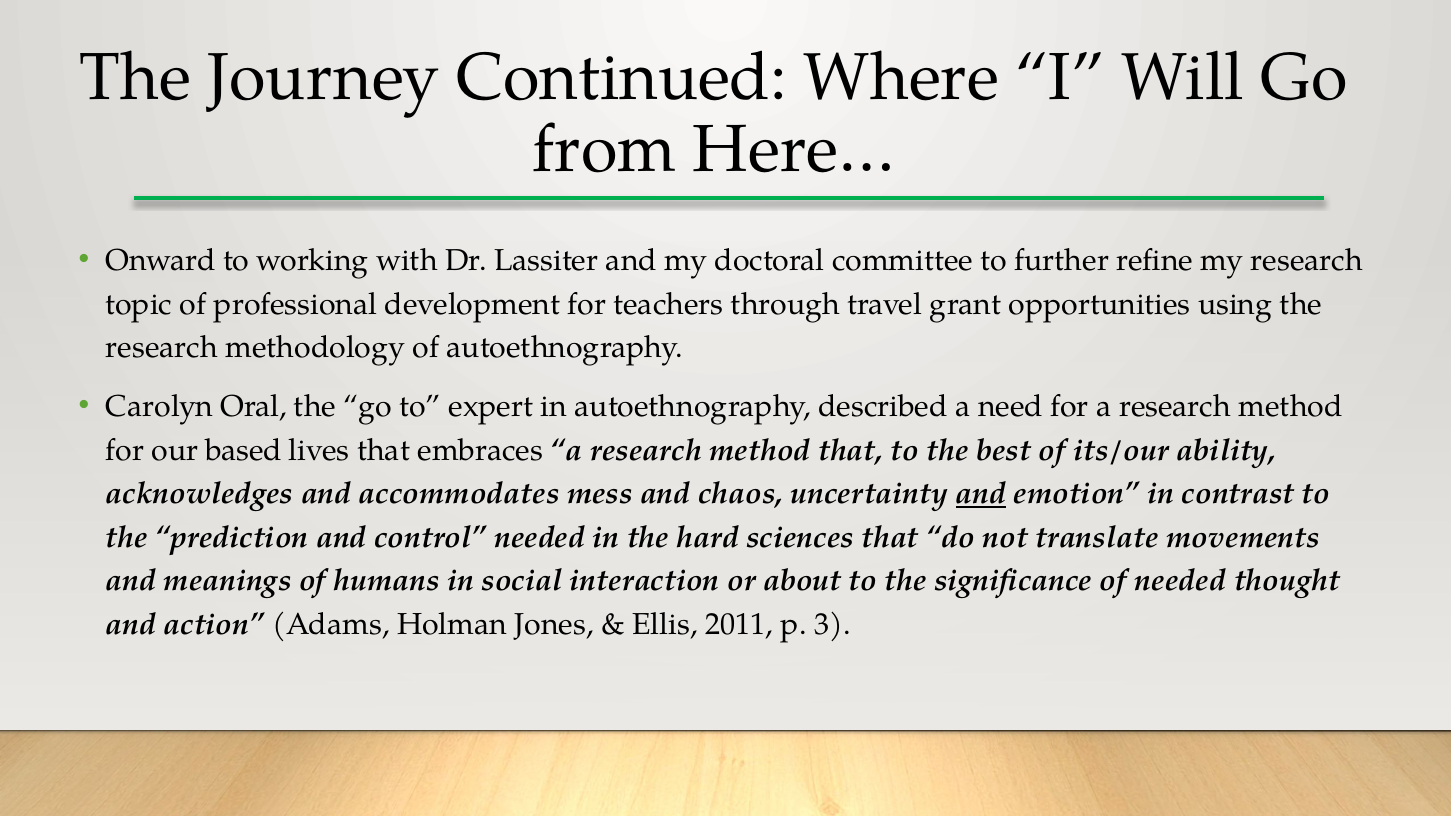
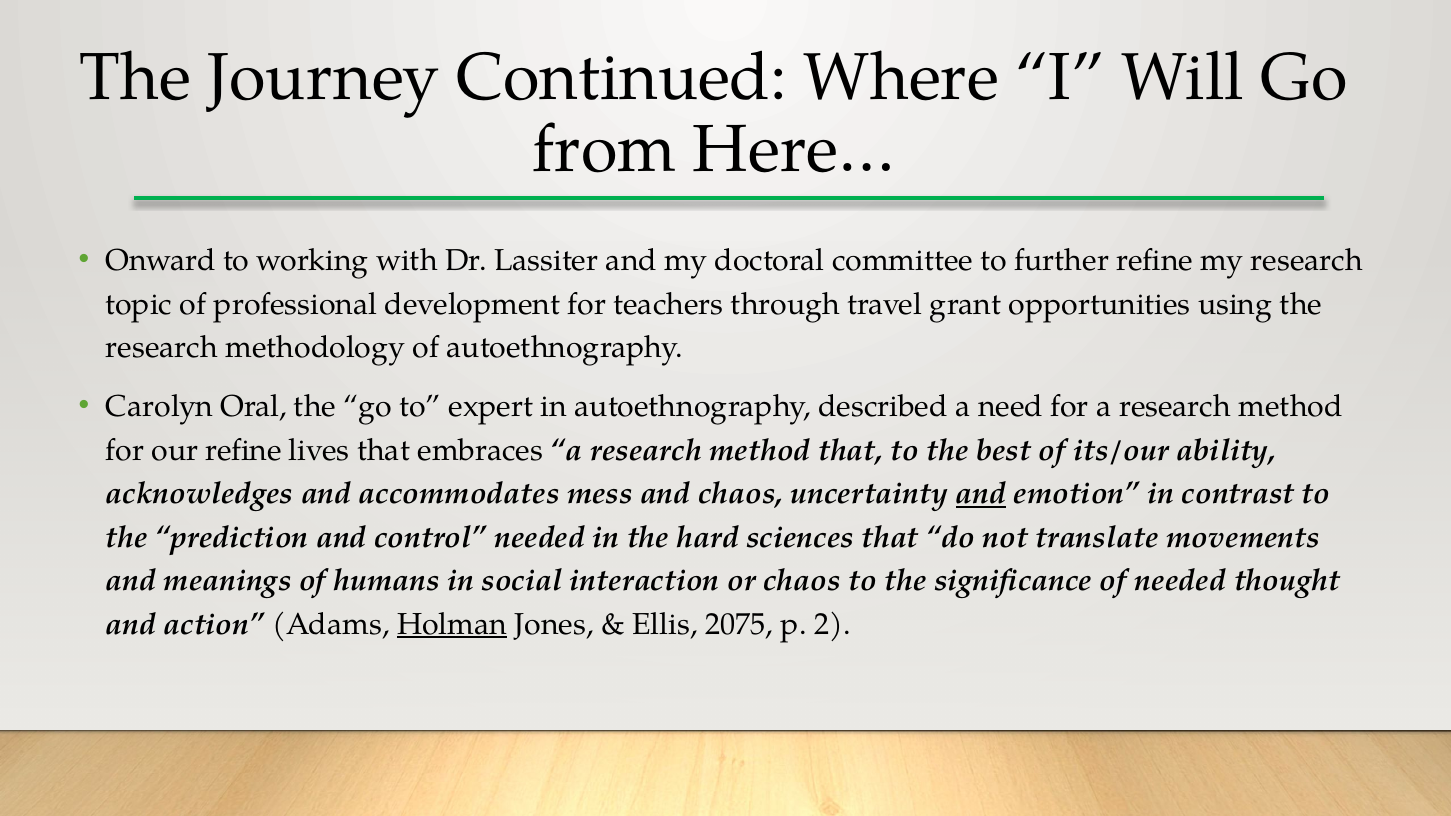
our based: based -> refine (244, 450)
or about: about -> chaos (802, 581)
Holman underline: none -> present (452, 624)
2011: 2011 -> 2075 (739, 624)
3: 3 -> 2 (832, 624)
